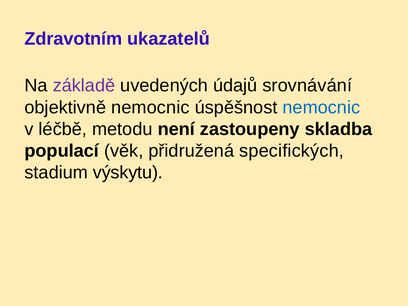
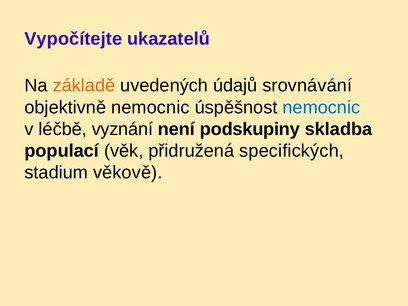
Zdravotním: Zdravotním -> Vypočítejte (73, 39)
základě colour: purple -> orange (84, 86)
metodu: metodu -> vyznání (122, 129)
zastoupeny: zastoupeny -> podskupiny (250, 129)
výskytu: výskytu -> věkově (128, 173)
